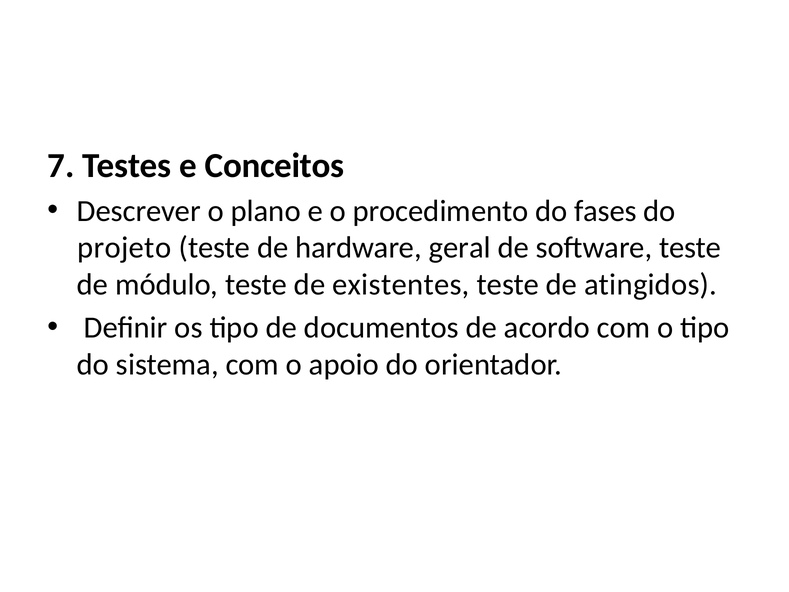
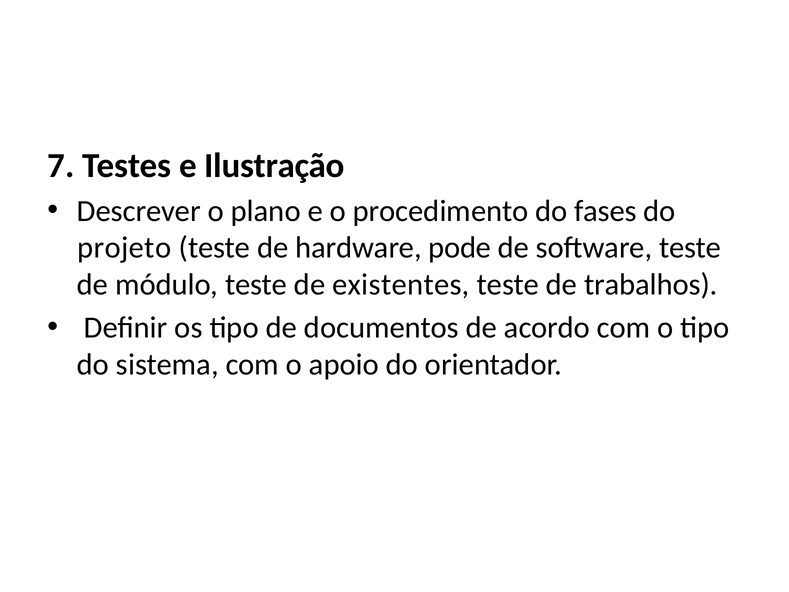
Conceitos: Conceitos -> Ilustração (275, 166)
geral: geral -> pode (460, 248)
atingidos: atingidos -> trabalhos (651, 285)
